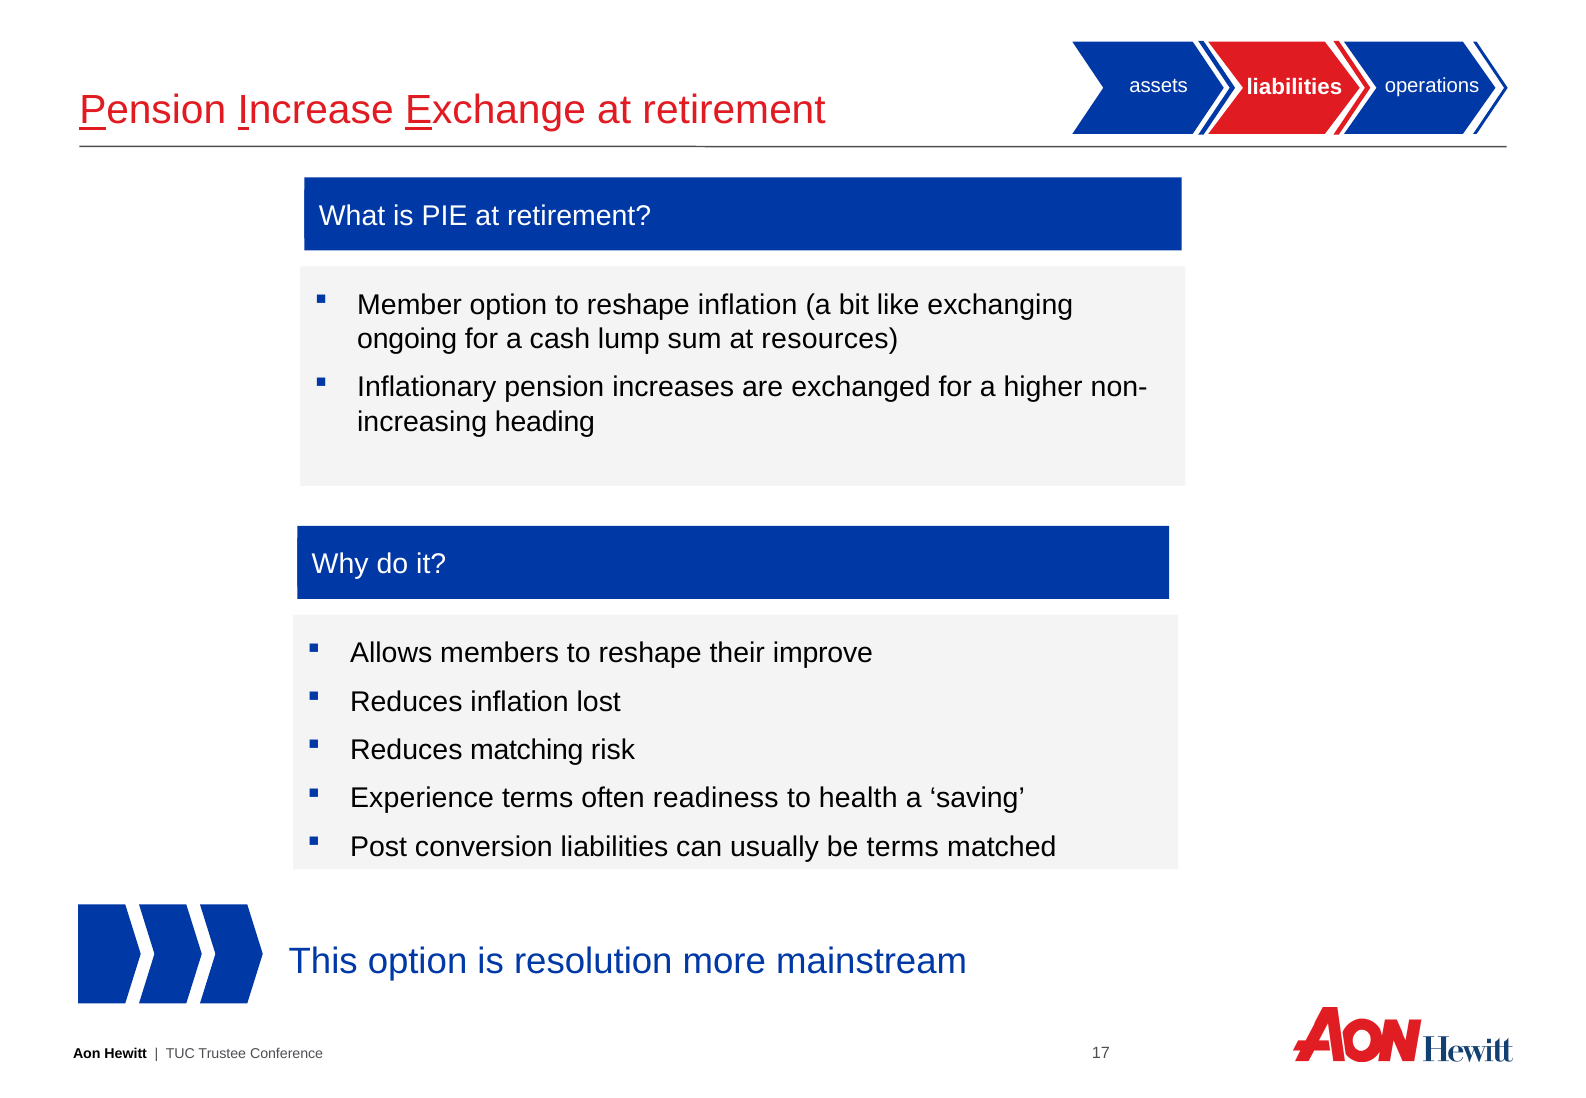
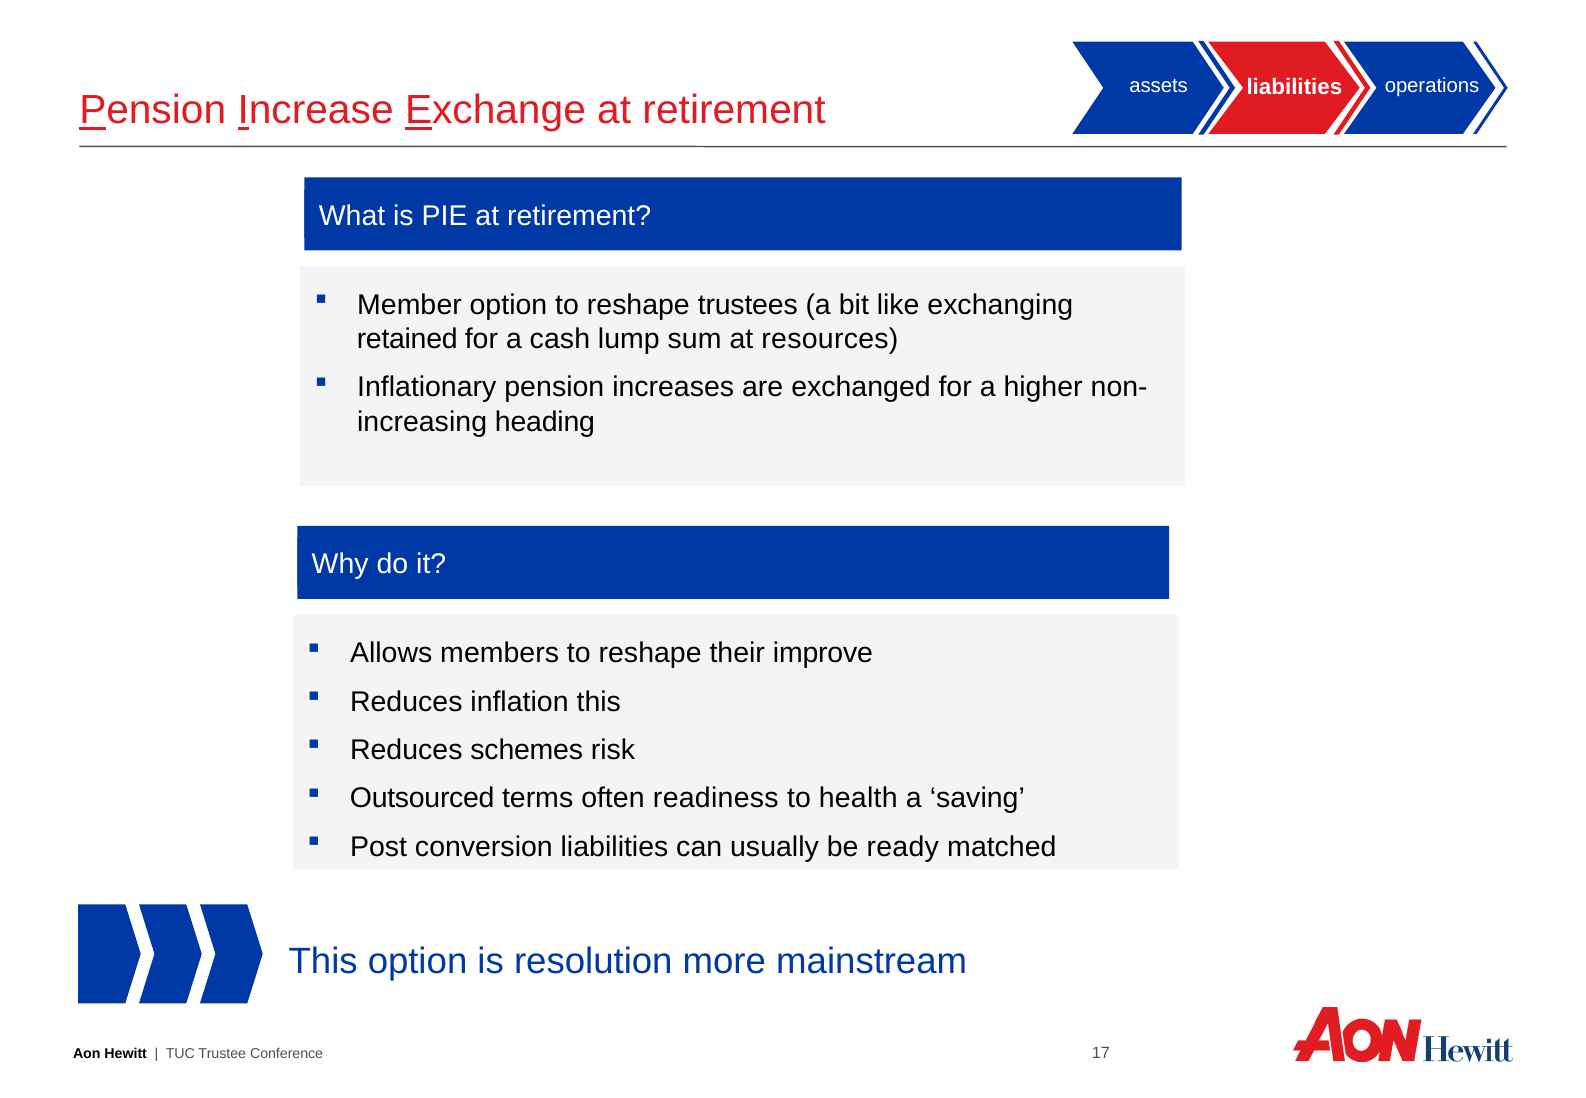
reshape inflation: inflation -> trustees (748, 305)
ongoing: ongoing -> retained (407, 339)
inflation lost: lost -> this (599, 702)
matching: matching -> schemes (527, 750)
Experience: Experience -> Outsourced (422, 799)
be terms: terms -> ready (903, 847)
